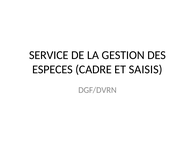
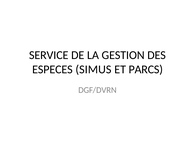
CADRE: CADRE -> SIMUS (93, 69)
SAISIS: SAISIS -> PARCS (146, 69)
